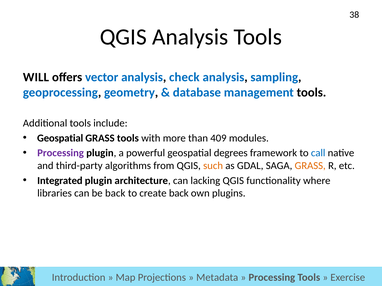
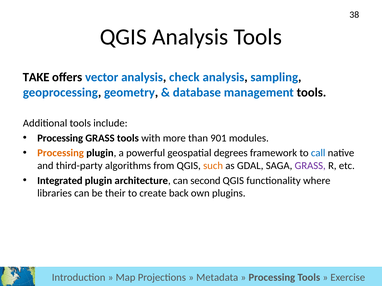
WILL: WILL -> TAKE (36, 77)
Geospatial: Geospatial -> Processing (60, 138)
409: 409 -> 901 (218, 138)
Processing colour: purple -> orange (61, 153)
GRASS colour: orange -> purple (310, 166)
lacking: lacking -> second (205, 181)
be back: back -> their (115, 194)
